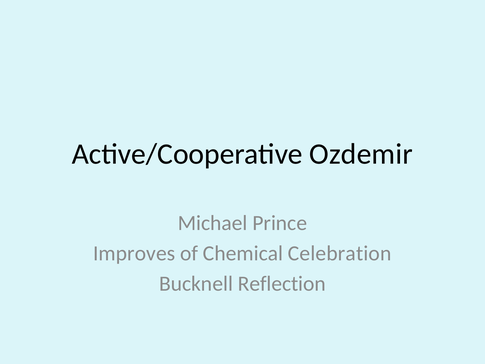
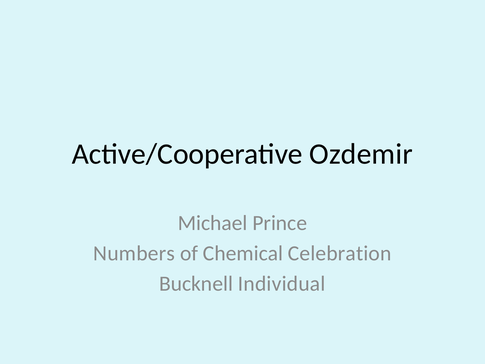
Improves: Improves -> Numbers (134, 253)
Reflection: Reflection -> Individual (282, 283)
